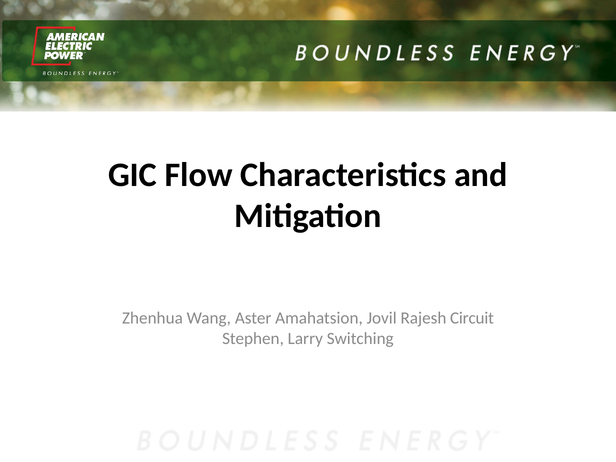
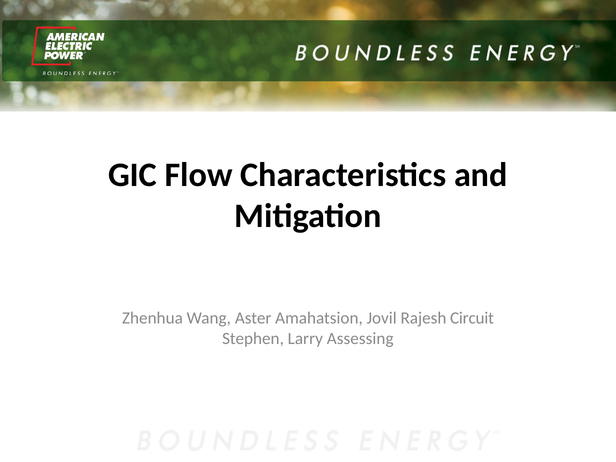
Switching: Switching -> Assessing (360, 339)
